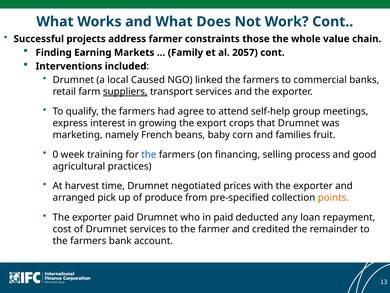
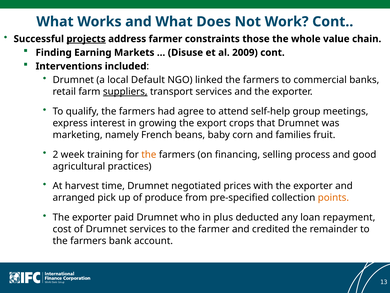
projects underline: none -> present (86, 39)
Family: Family -> Disuse (185, 53)
2057: 2057 -> 2009 (245, 53)
Caused: Caused -> Default (148, 80)
0: 0 -> 2 (55, 154)
the colour: blue -> orange (149, 154)
in paid: paid -> plus (223, 217)
